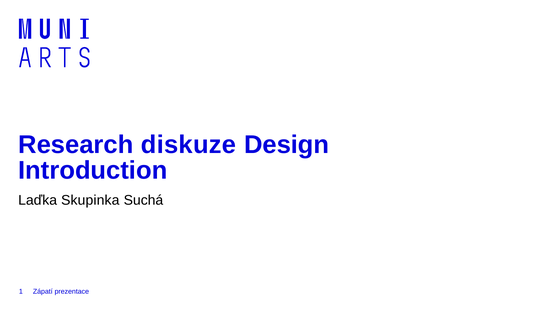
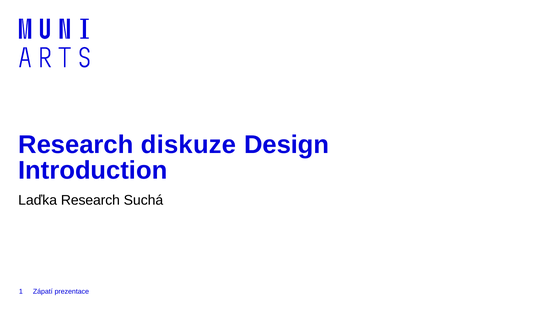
Laďka Skupinka: Skupinka -> Research (90, 200)
